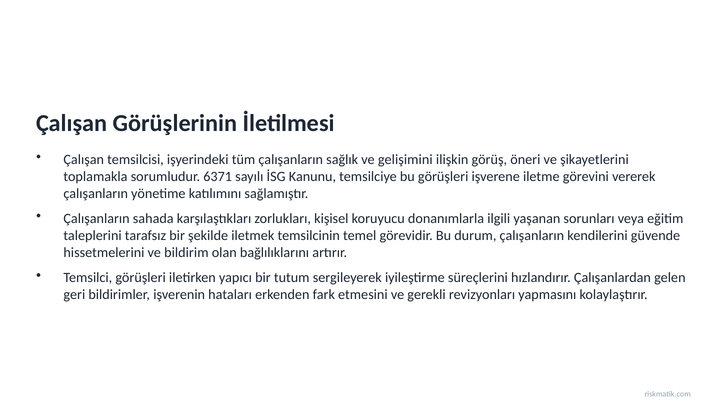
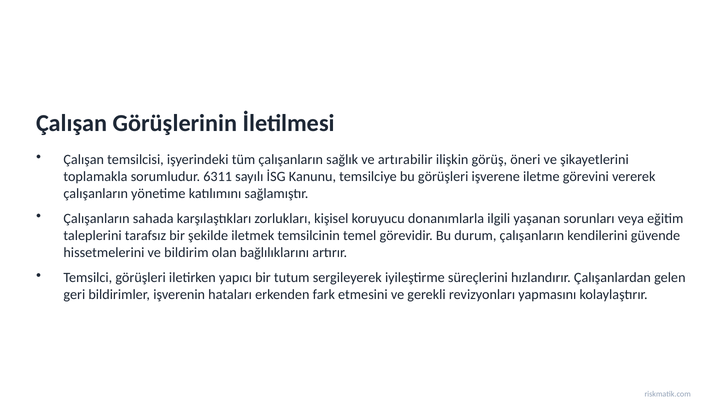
gelişimini: gelişimini -> artırabilir (405, 159)
6371: 6371 -> 6311 (218, 176)
